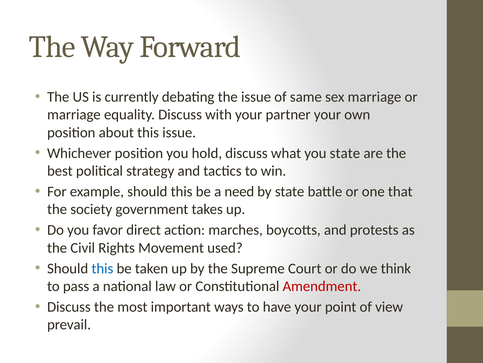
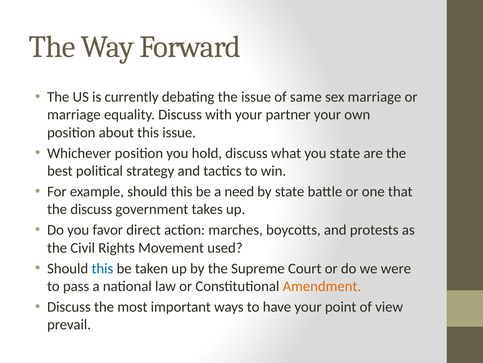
the society: society -> discuss (91, 209)
think: think -> were (396, 268)
Amendment colour: red -> orange (322, 286)
